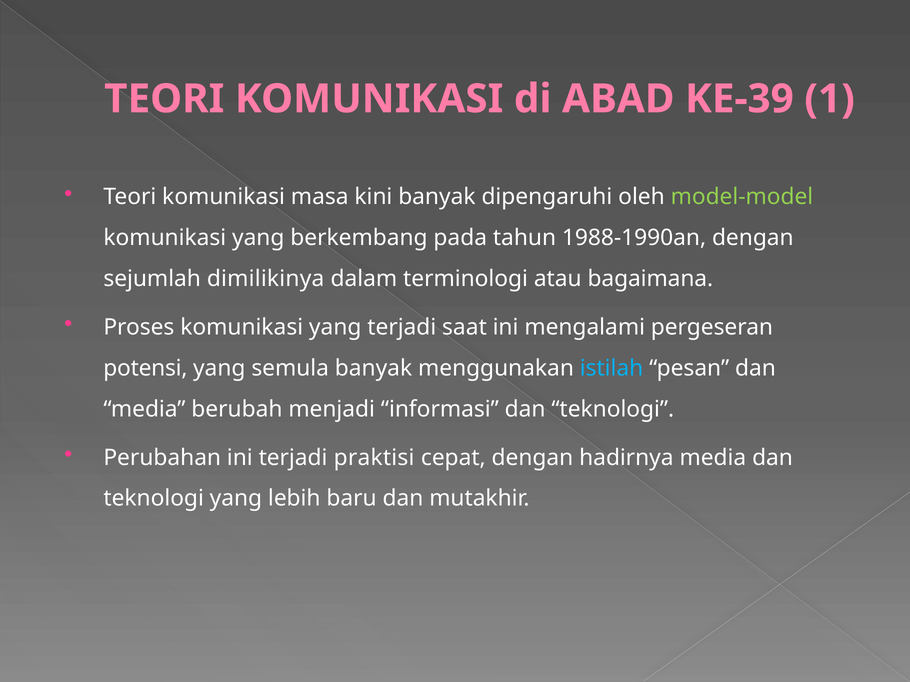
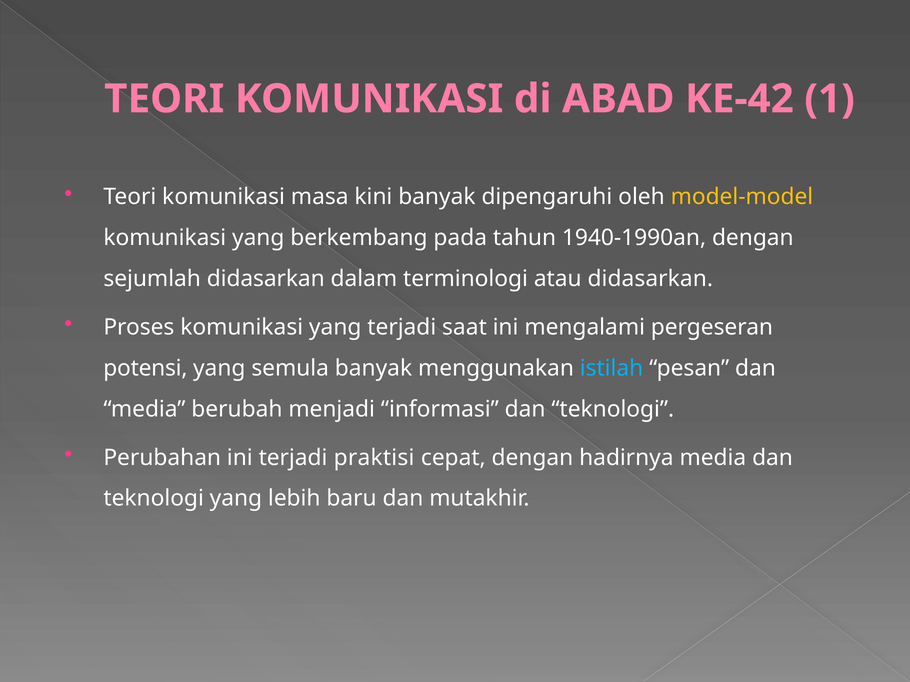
KE-39: KE-39 -> KE-42 (739, 99)
model-model colour: light green -> yellow (742, 197)
1988-1990an: 1988-1990an -> 1940-1990an (634, 238)
sejumlah dimilikinya: dimilikinya -> didasarkan (266, 279)
atau bagaimana: bagaimana -> didasarkan (650, 279)
